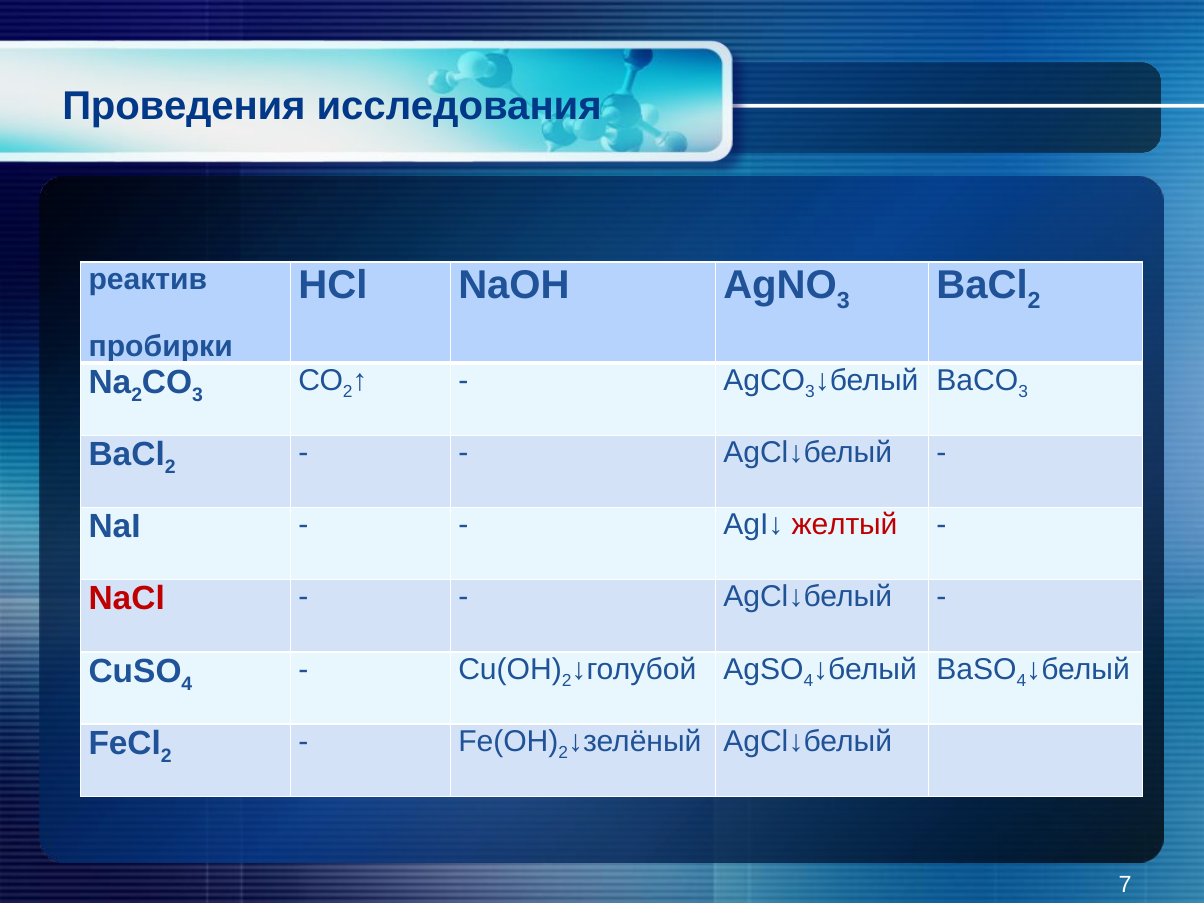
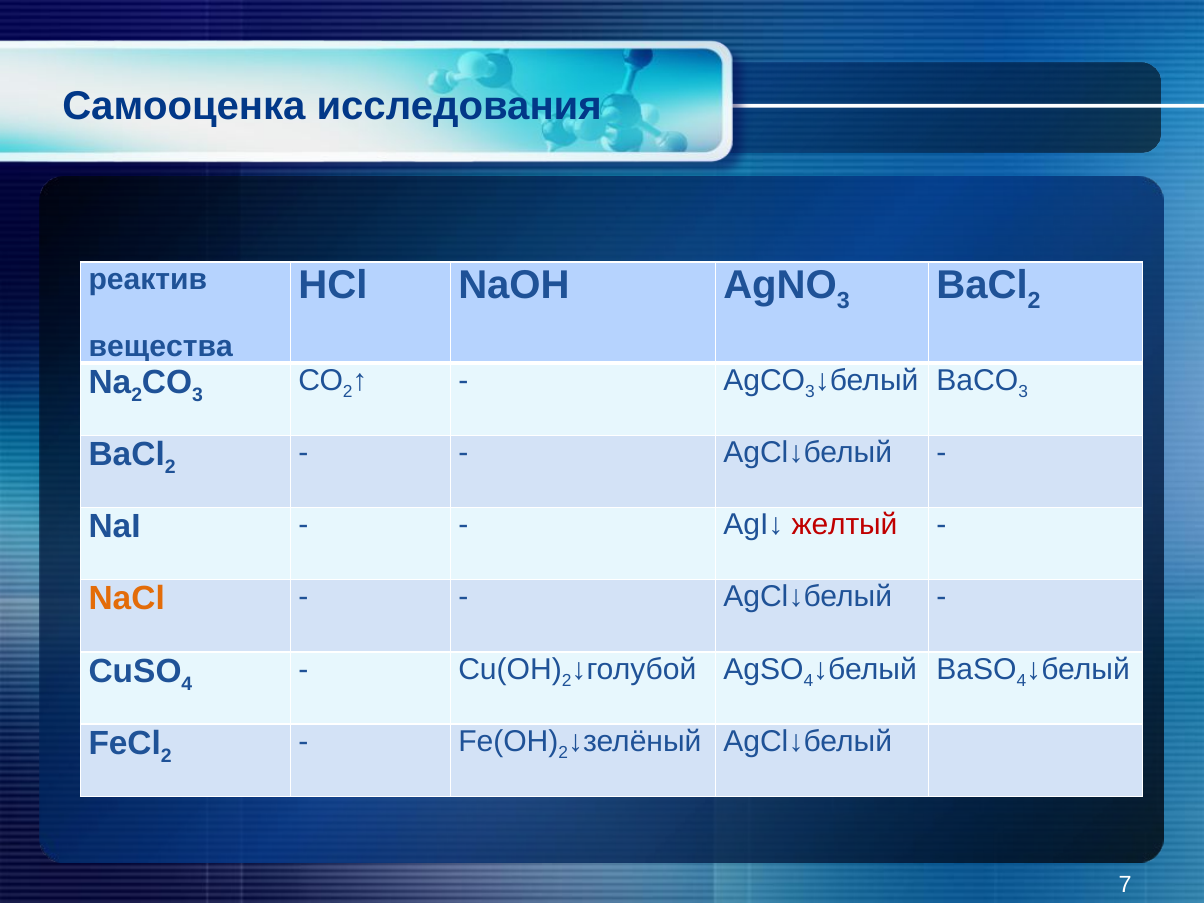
Проведения: Проведения -> Самооценка (184, 106)
пробирки: пробирки -> вещества (161, 347)
NaCl colour: red -> orange (127, 599)
